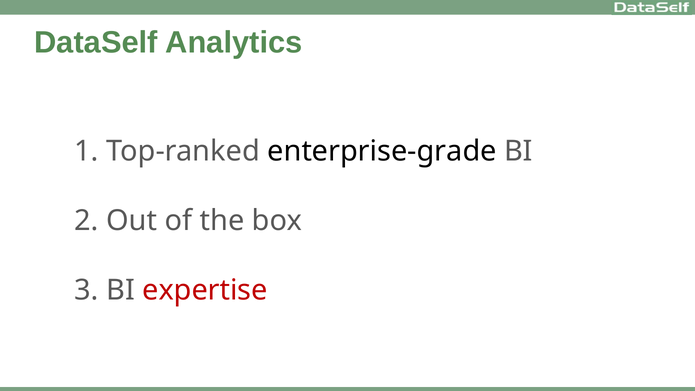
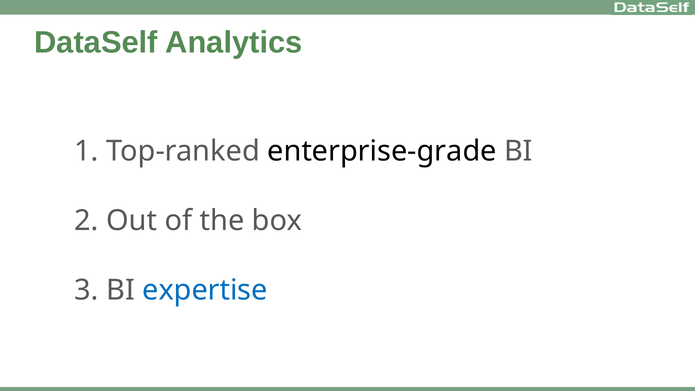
expertise colour: red -> blue (205, 290)
